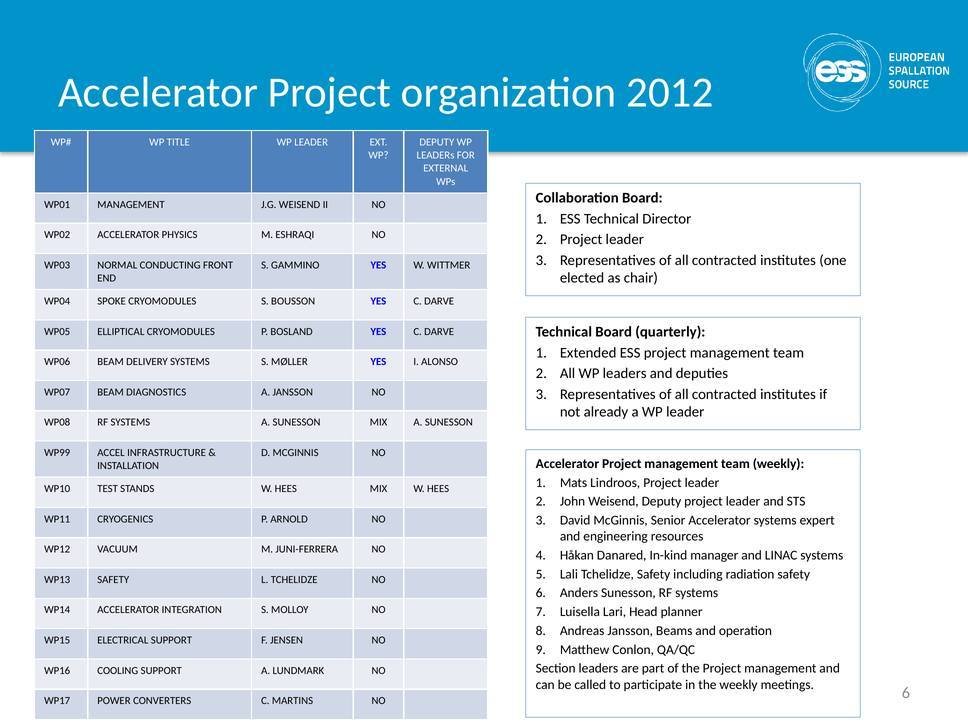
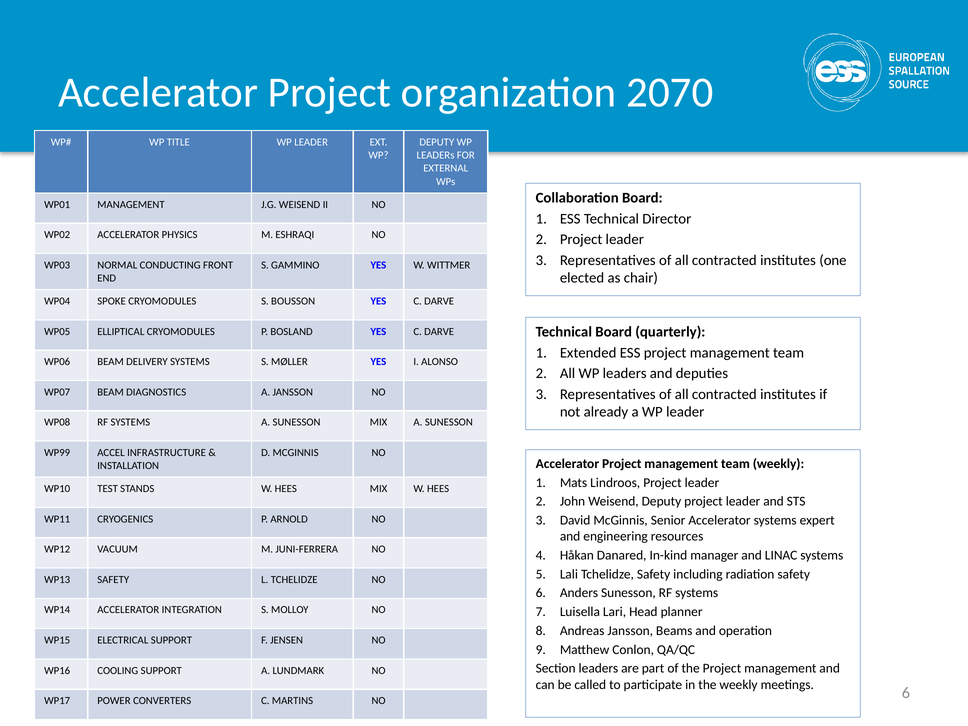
2012: 2012 -> 2070 (670, 93)
